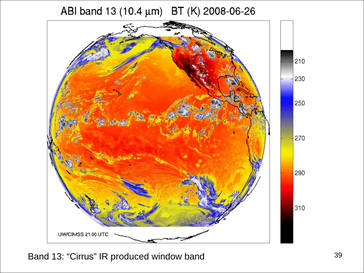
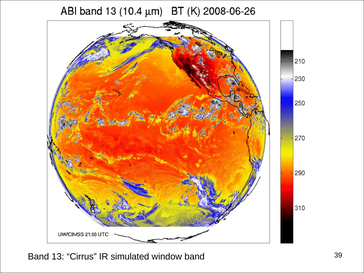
produced: produced -> simulated (130, 257)
